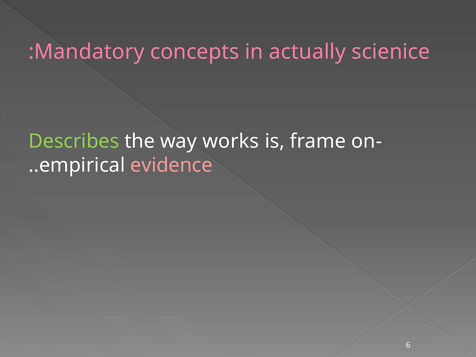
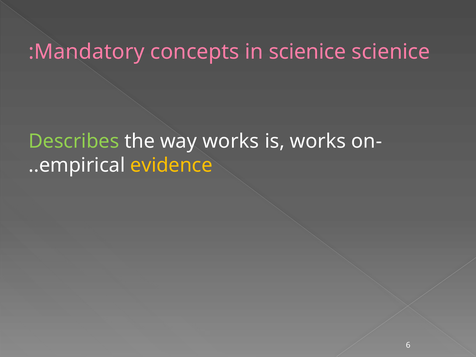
in actually: actually -> scienice (308, 52)
is frame: frame -> works (318, 141)
evidence colour: pink -> yellow (171, 165)
